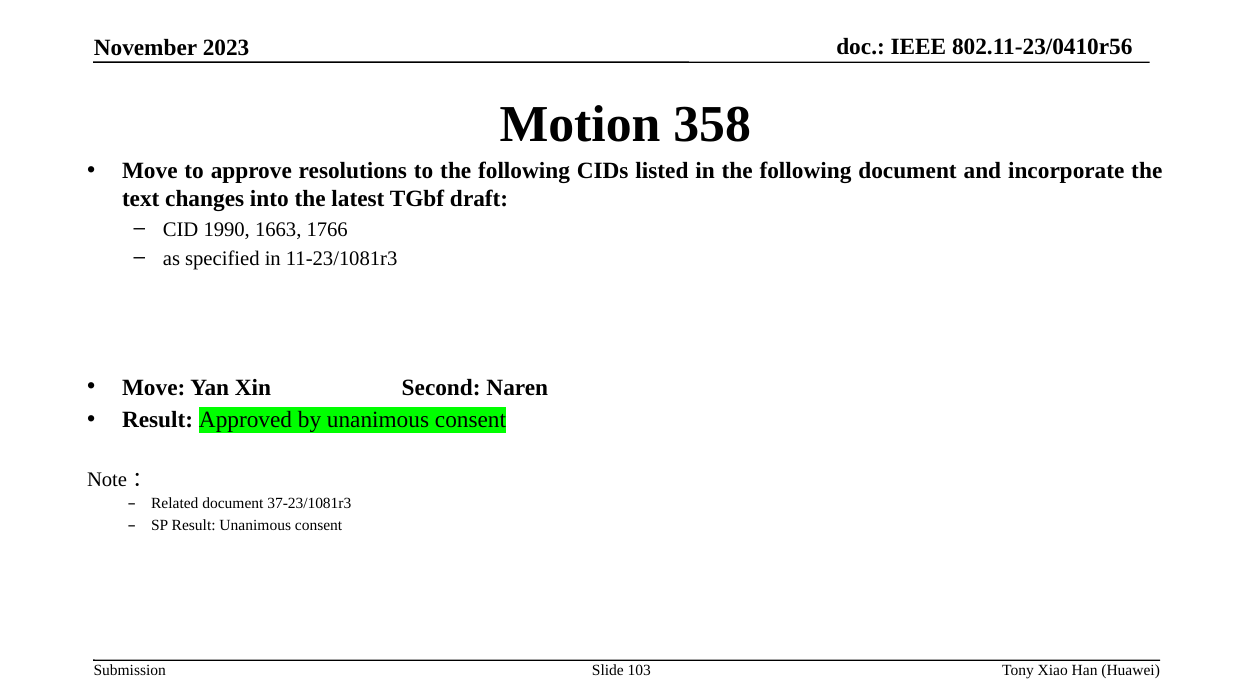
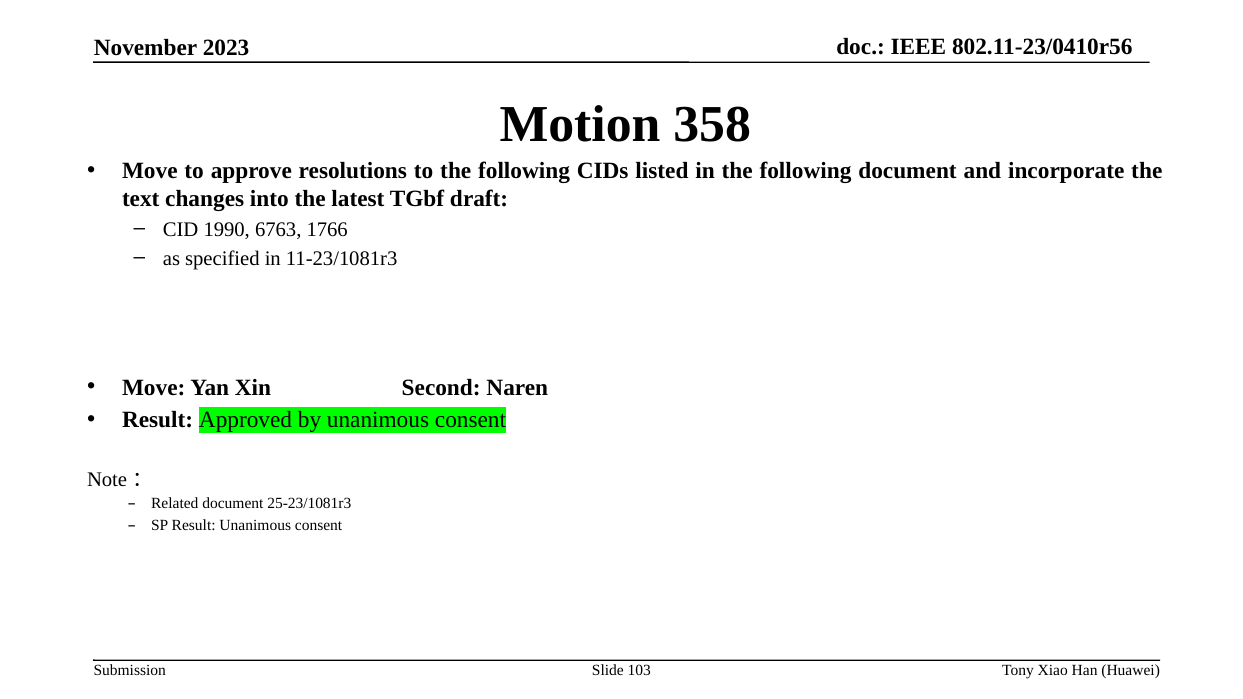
1663: 1663 -> 6763 (278, 229)
37-23/1081r3: 37-23/1081r3 -> 25-23/1081r3 (309, 504)
